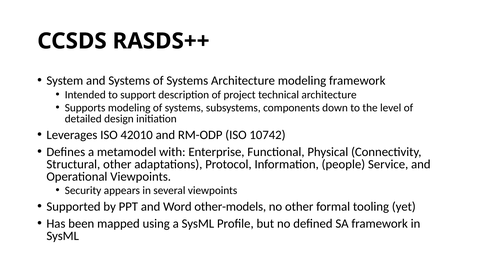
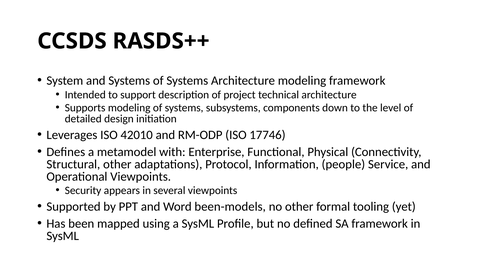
10742: 10742 -> 17746 (268, 135)
other-models: other-models -> been-models (230, 207)
